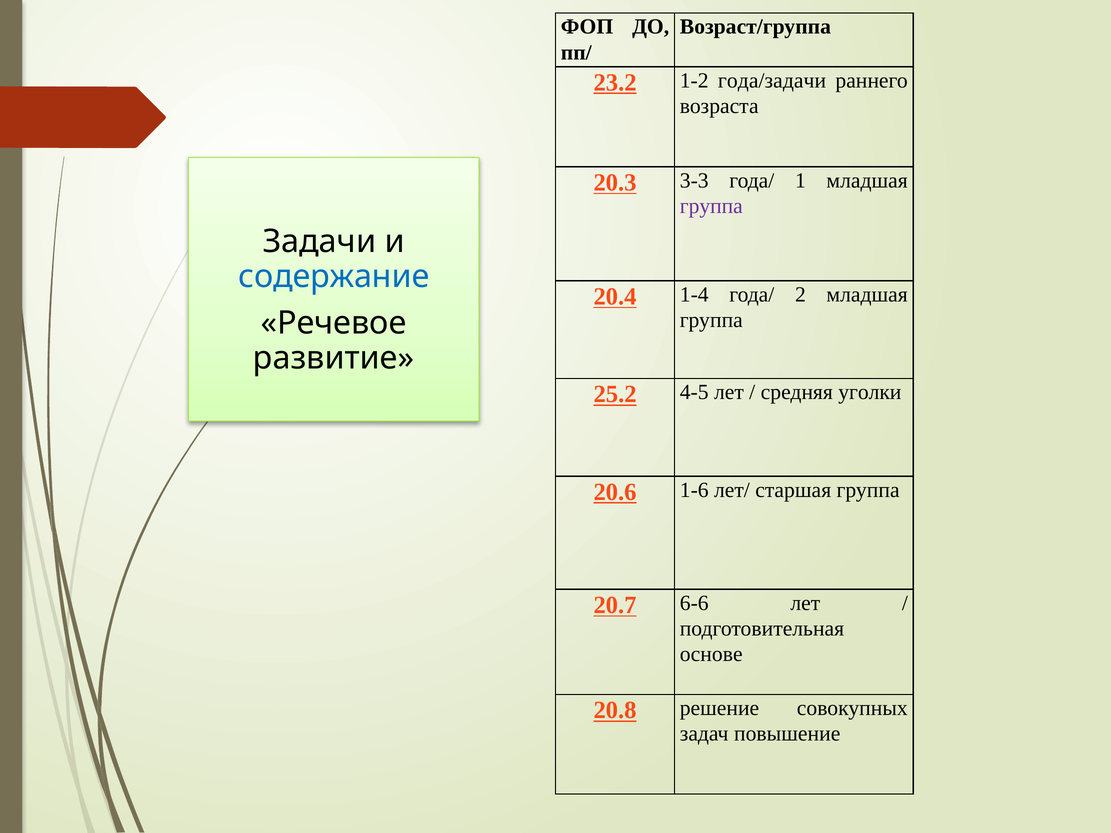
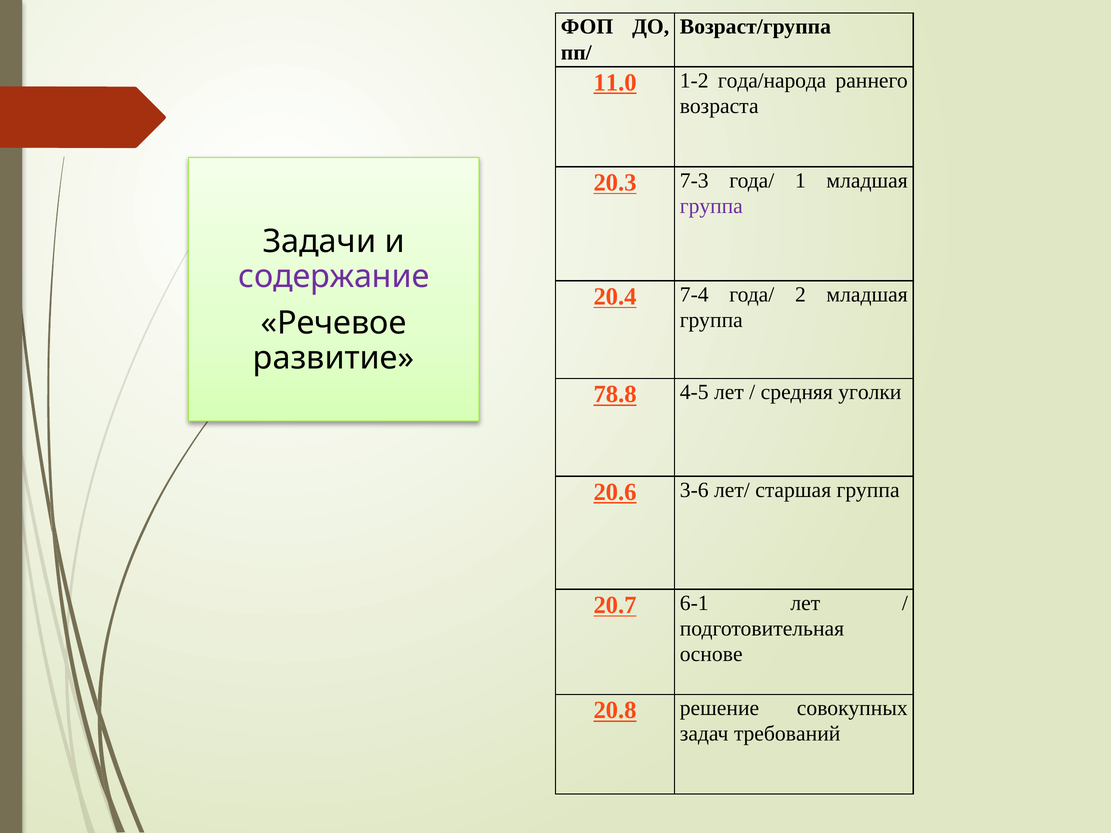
23.2: 23.2 -> 11.0 (615, 83)
года/задачи: года/задачи -> года/народа (772, 81)
3-3: 3-3 -> 7-3 (694, 181)
содержание colour: blue -> purple (334, 277)
1-4: 1-4 -> 7-4 (694, 295)
25.2: 25.2 -> 78.8 (615, 394)
1-6: 1-6 -> 3-6 (694, 490)
6-6: 6-6 -> 6-1 (694, 603)
повышение: повышение -> требований (787, 734)
